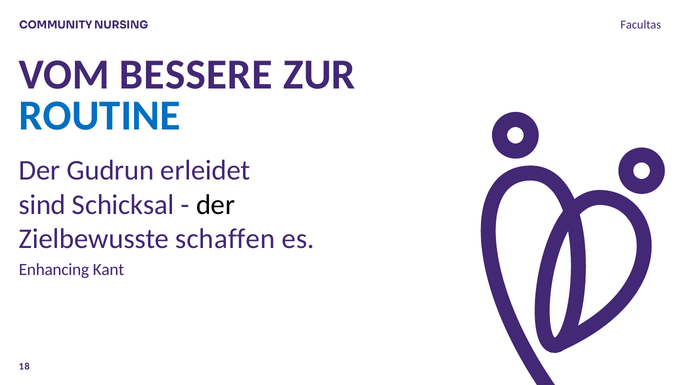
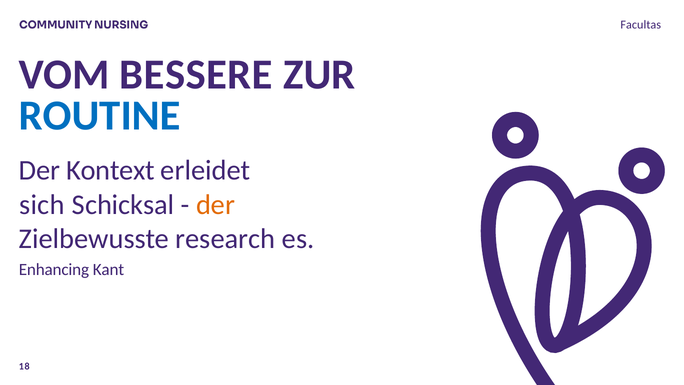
Gudrun: Gudrun -> Kontext (111, 170)
sind: sind -> sich (42, 204)
der colour: black -> orange (216, 204)
schaffen: schaffen -> research (225, 239)
